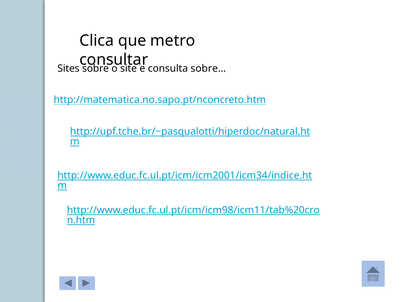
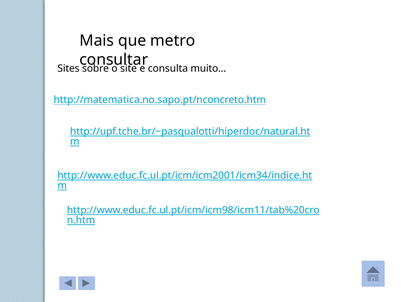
Clica: Clica -> Mais (97, 41)
sobre…: sobre… -> muito… (208, 69)
